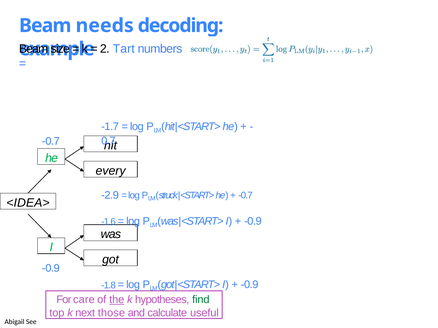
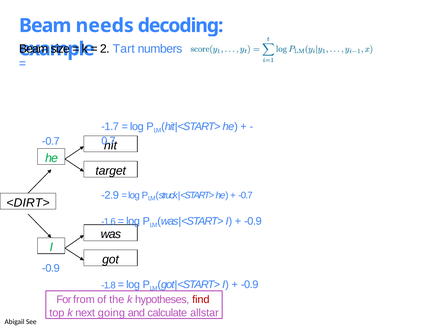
every: every -> target (111, 171)
<IDEA>: <IDEA> -> <DIRT> (28, 203)
care: care -> from (84, 300)
the underline: present -> none (117, 300)
find colour: green -> red (201, 300)
those: those -> going (111, 313)
useful: useful -> allstar (204, 313)
